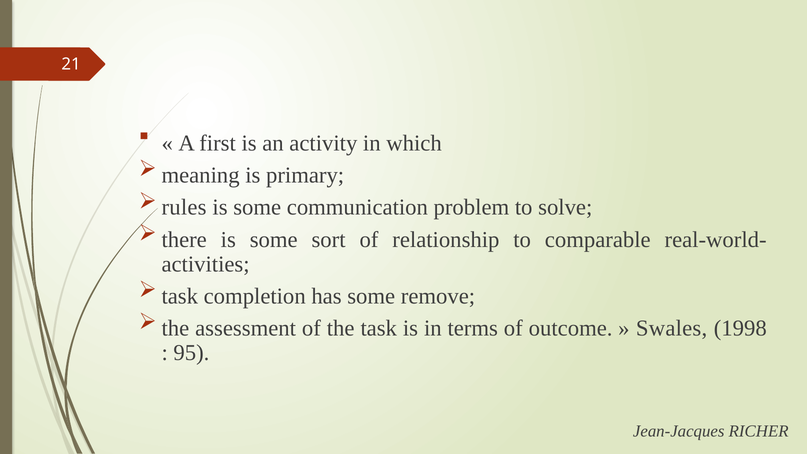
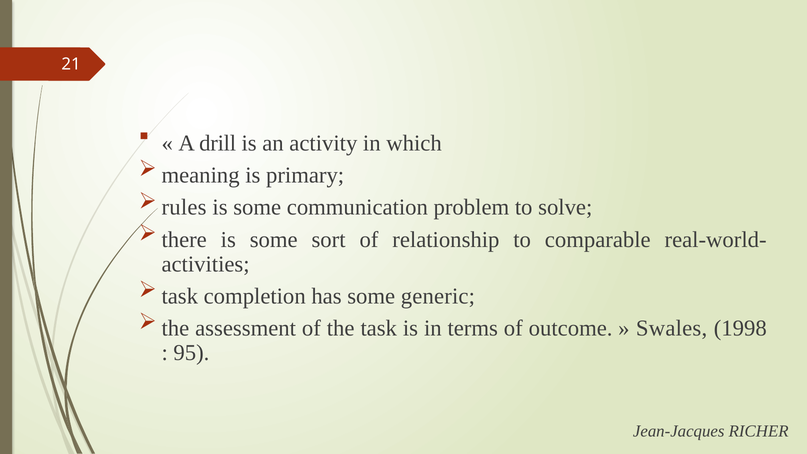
first: first -> drill (218, 143)
remove: remove -> generic (438, 296)
